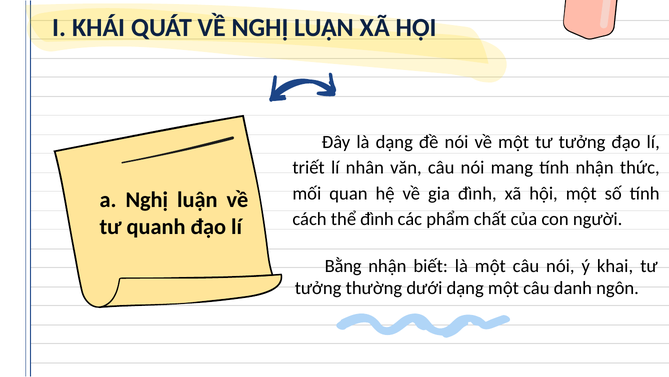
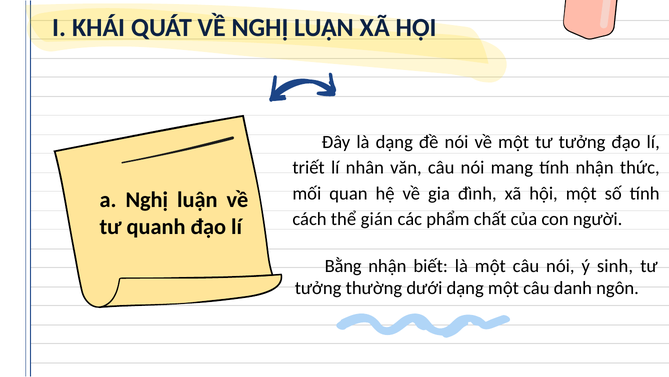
thể đình: đình -> gián (377, 219)
khai: khai -> sinh (615, 265)
